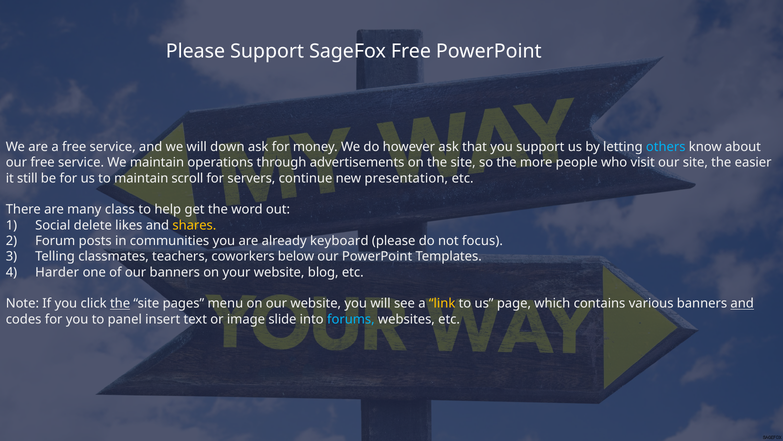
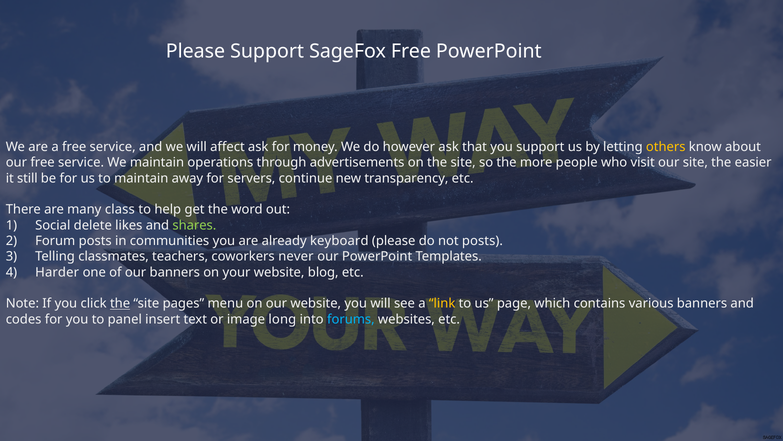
down: down -> affect (227, 147)
others colour: light blue -> yellow (666, 147)
scroll: scroll -> away (187, 178)
presentation: presentation -> transparency (406, 178)
shares colour: yellow -> light green (194, 225)
not focus: focus -> posts (482, 241)
below: below -> never (296, 256)
and underline: present -> none (742, 303)
slide: slide -> long (282, 319)
